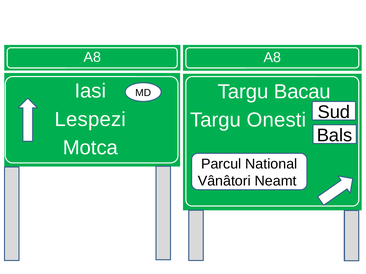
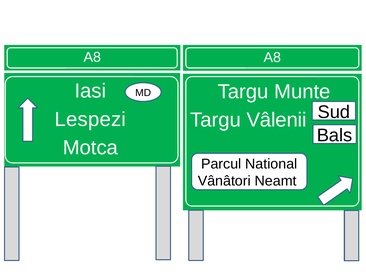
Bacau: Bacau -> Munte (302, 92)
Onesti: Onesti -> Vâlenii (277, 120)
